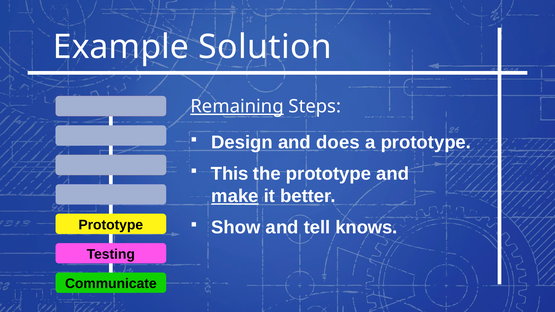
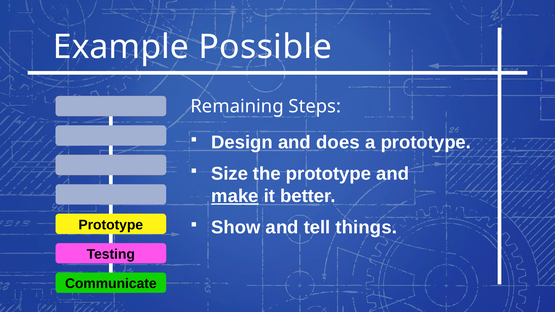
Example Solution: Solution -> Possible (265, 47)
Remaining underline: present -> none (237, 106)
This: This -> Size (230, 174)
knows: knows -> things (366, 228)
